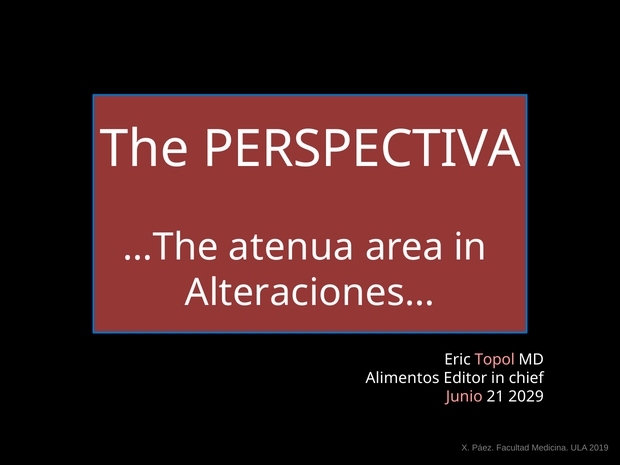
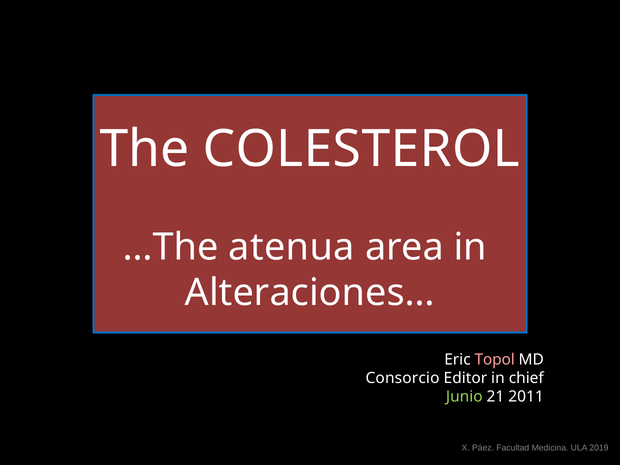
PERSPECTIVA: PERSPECTIVA -> COLESTEROL (361, 149)
Alimentos: Alimentos -> Consorcio (403, 378)
Junio colour: pink -> light green (464, 397)
2029: 2029 -> 2011 (526, 397)
